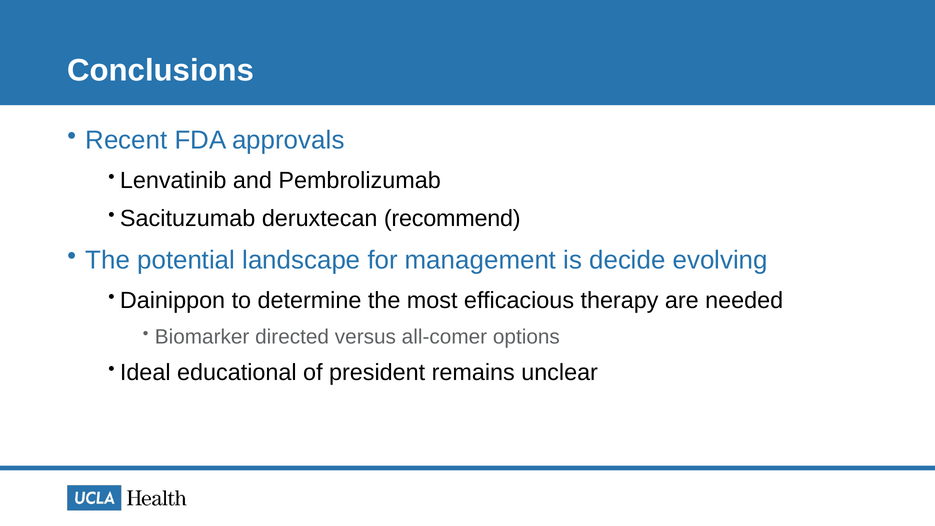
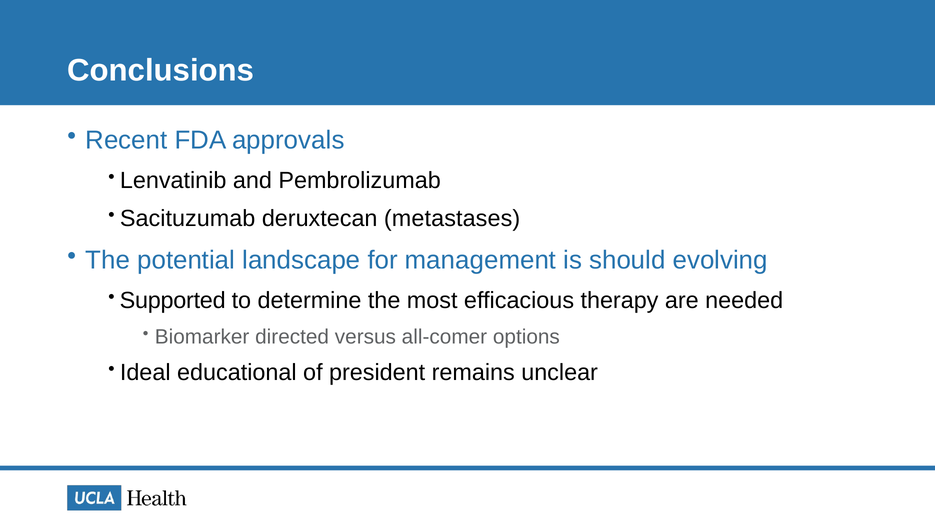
recommend: recommend -> metastases (452, 218)
decide: decide -> should (627, 260)
Dainippon: Dainippon -> Supported (173, 300)
